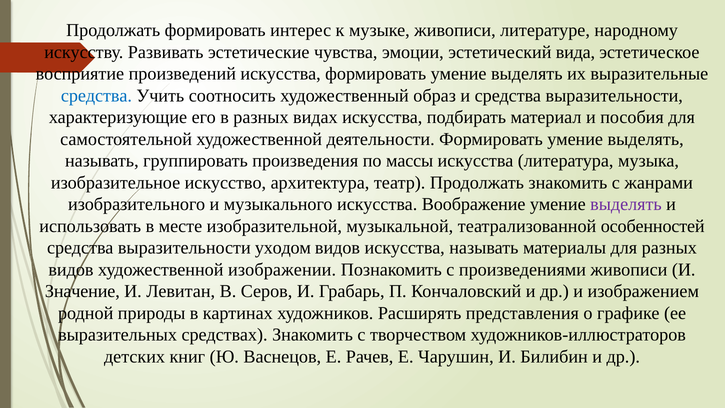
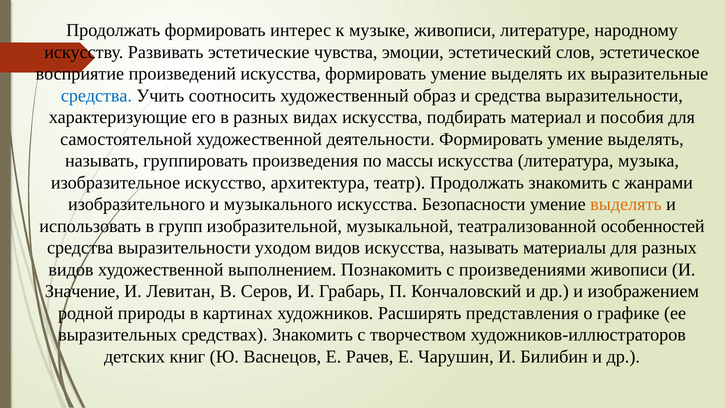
вида: вида -> слов (575, 52)
Воображение: Воображение -> Безопасности (474, 204)
выделять colour: purple -> orange (626, 204)
месте: месте -> групп (181, 226)
изображении: изображении -> выполнением (282, 270)
